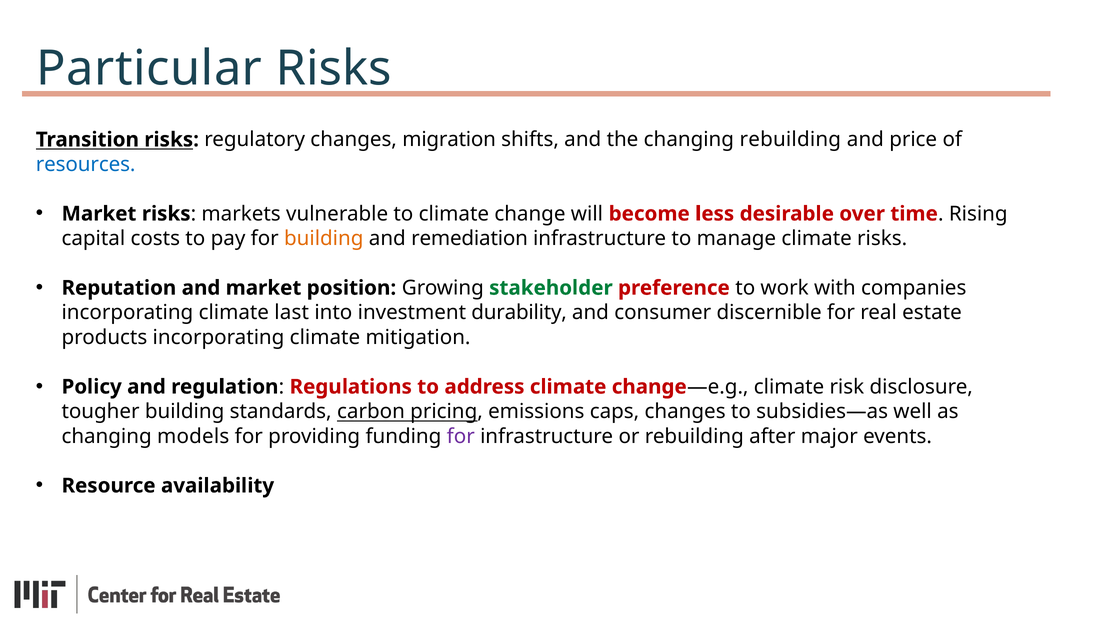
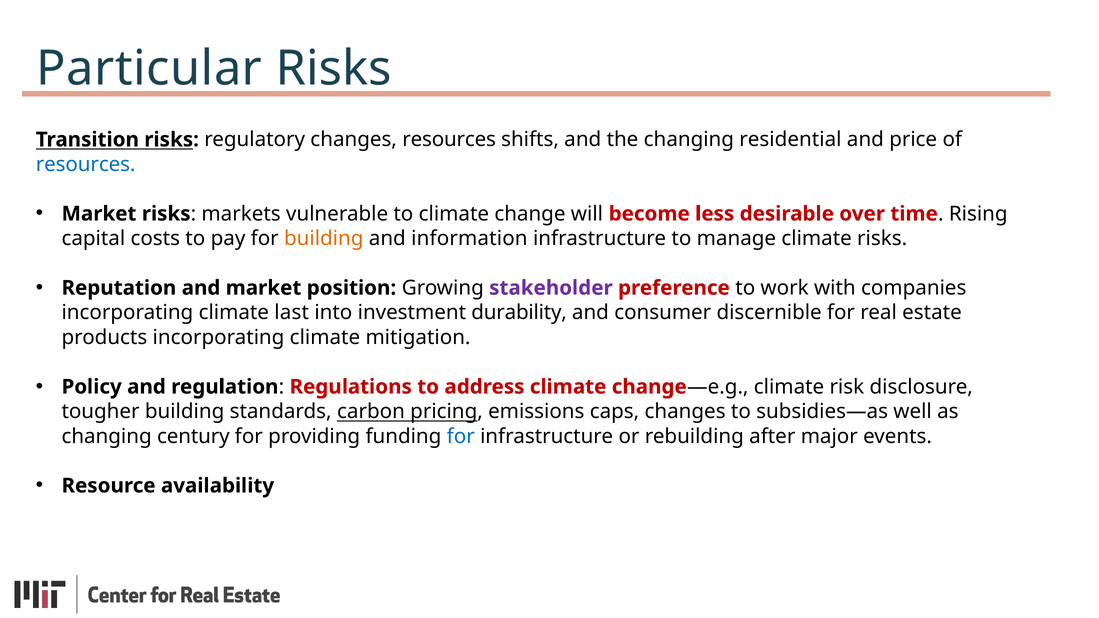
changes migration: migration -> resources (449, 140)
changing rebuilding: rebuilding -> residential (790, 140)
remediation: remediation -> information (469, 239)
stakeholder colour: green -> purple (551, 288)
models: models -> century (193, 436)
for colour: purple -> blue (461, 436)
